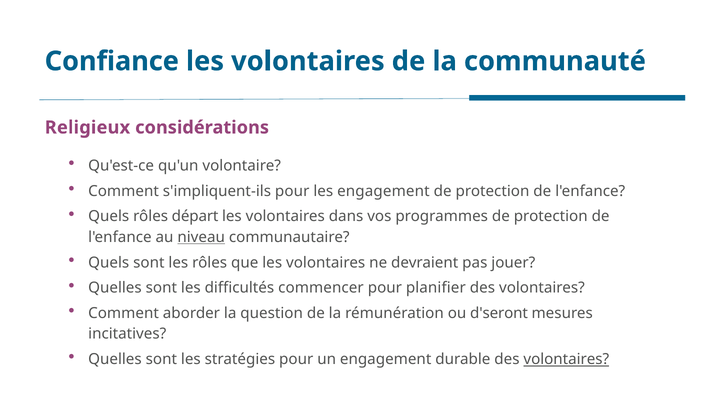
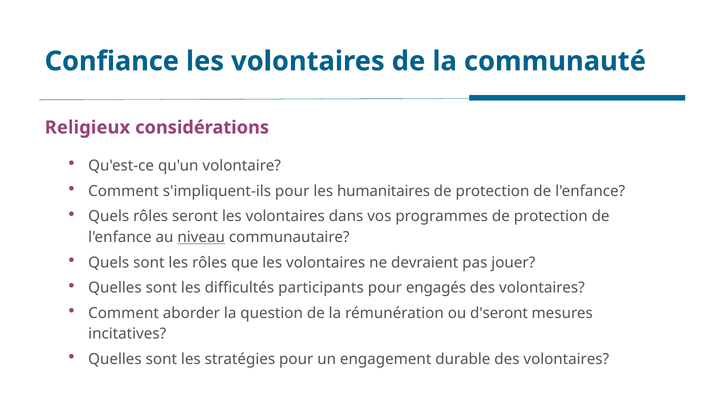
les engagement: engagement -> humanitaires (384, 191)
départ: départ -> seront (195, 216)
commencer: commencer -> participants (321, 288)
planifier: planifier -> engagés (436, 288)
volontaires underline: present -> none (566, 359)
